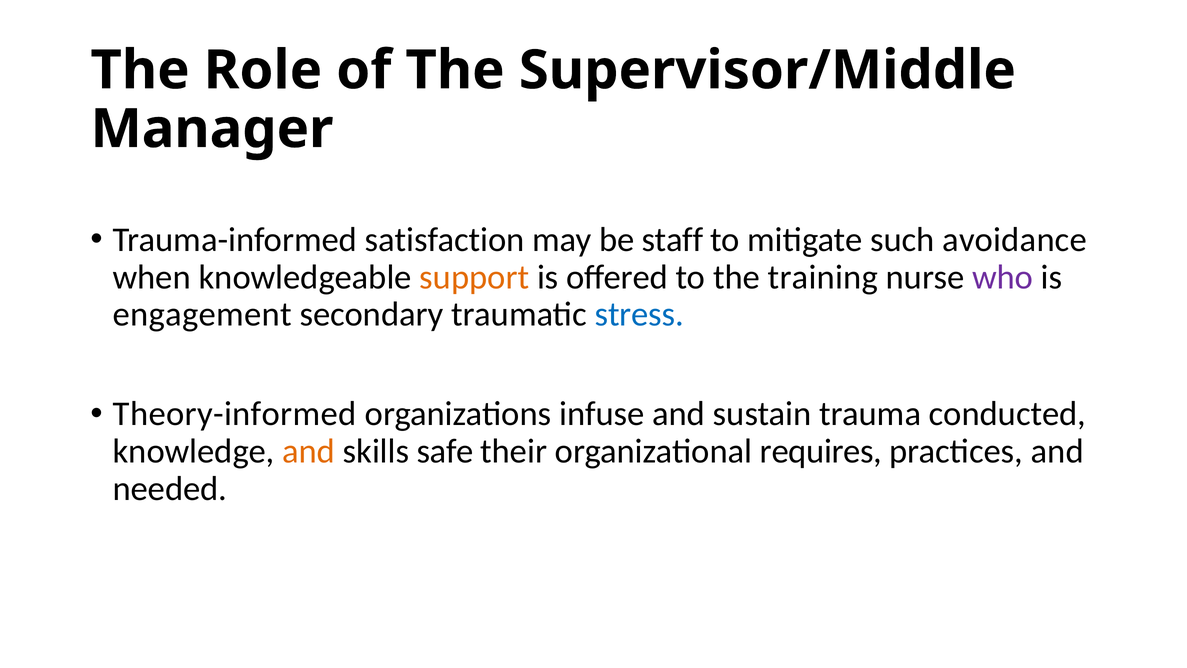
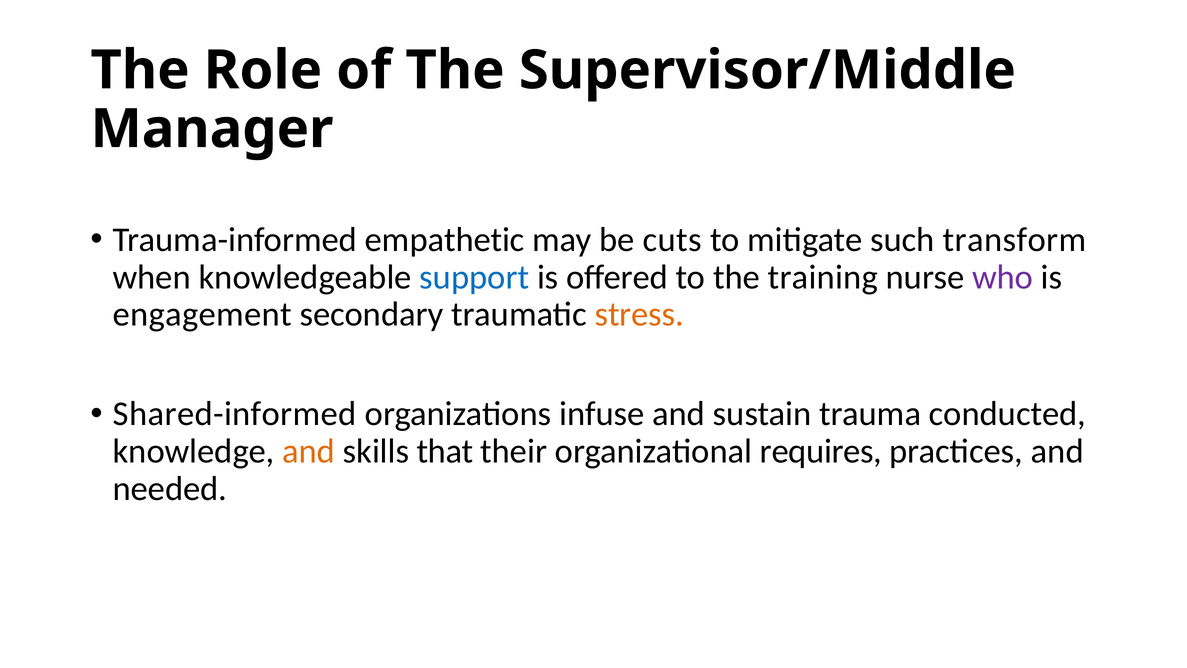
satisfaction: satisfaction -> empathetic (445, 240)
staff: staff -> cuts (672, 240)
avoidance: avoidance -> transform (1015, 240)
support colour: orange -> blue (474, 277)
stress colour: blue -> orange (639, 314)
Theory-informed: Theory-informed -> Shared-informed (235, 414)
safe: safe -> that (445, 451)
